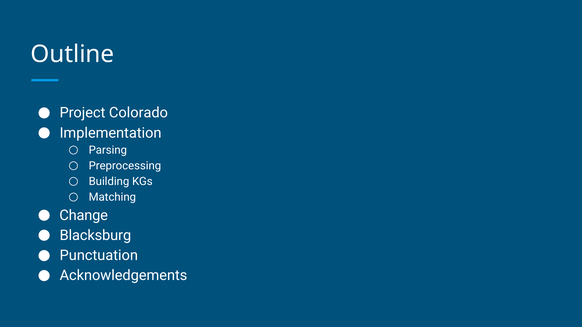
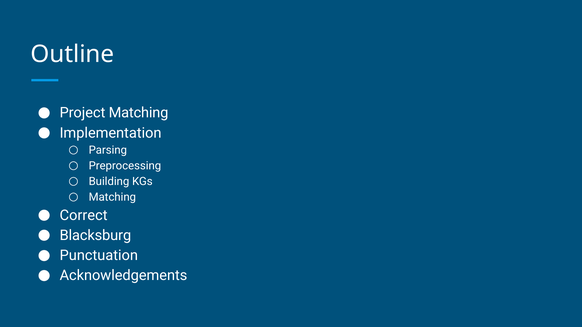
Project Colorado: Colorado -> Matching (139, 113)
Change: Change -> Correct (84, 216)
